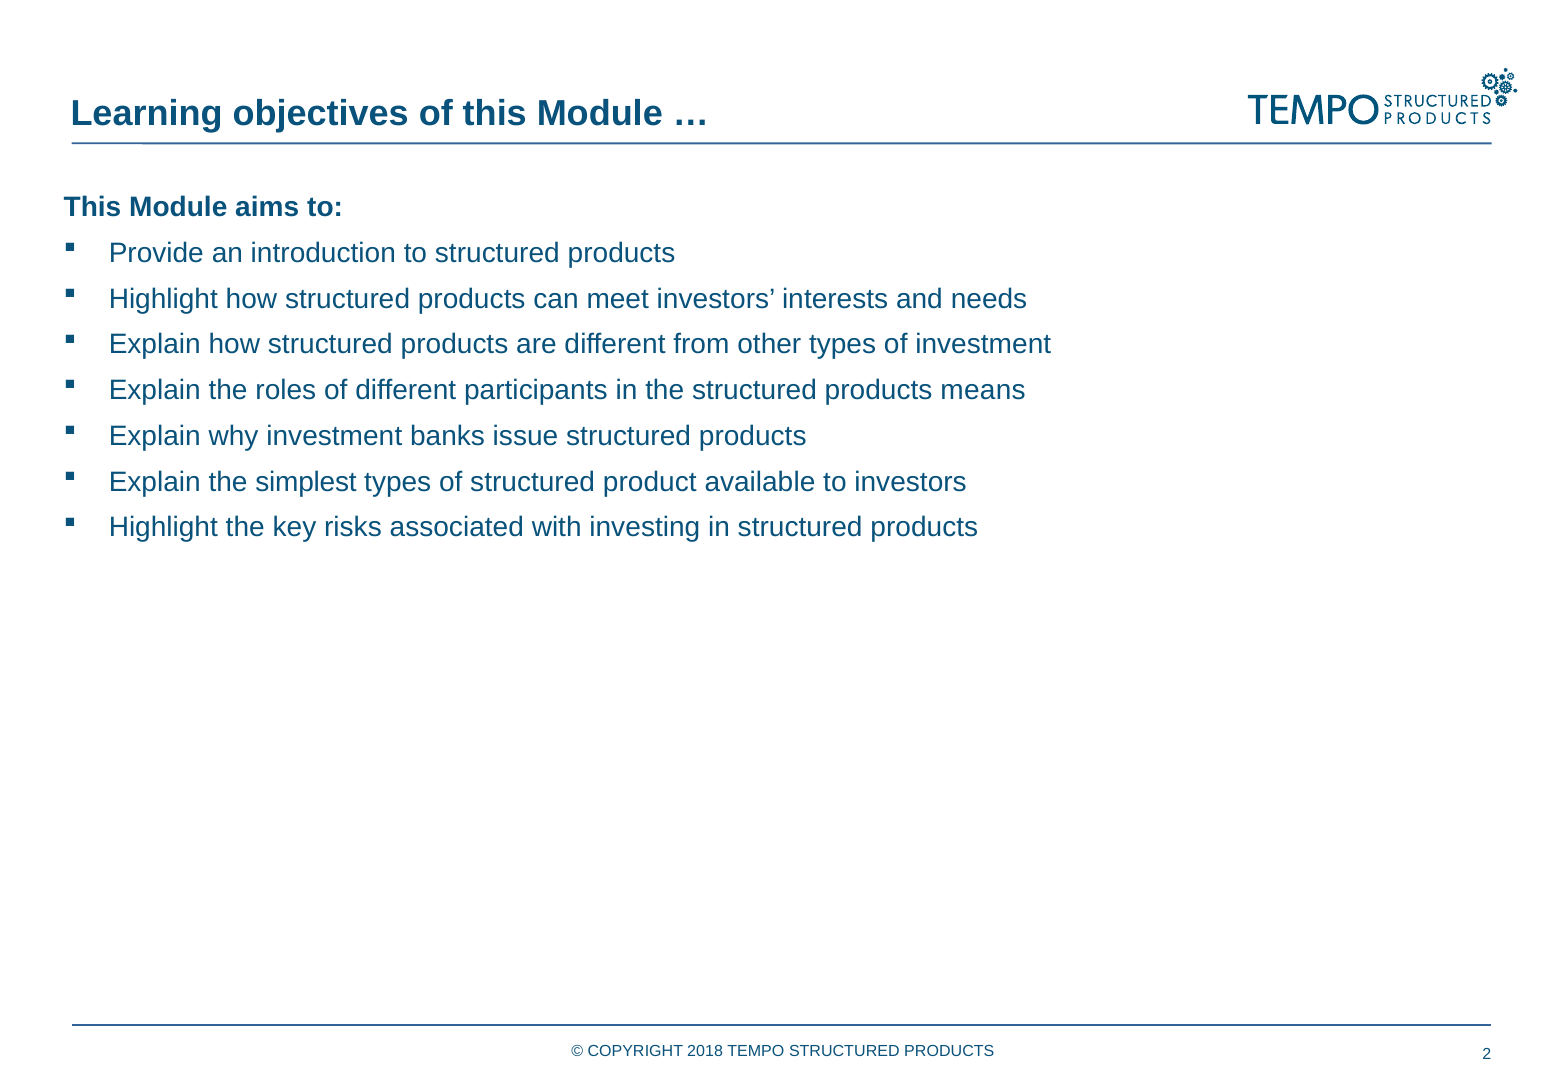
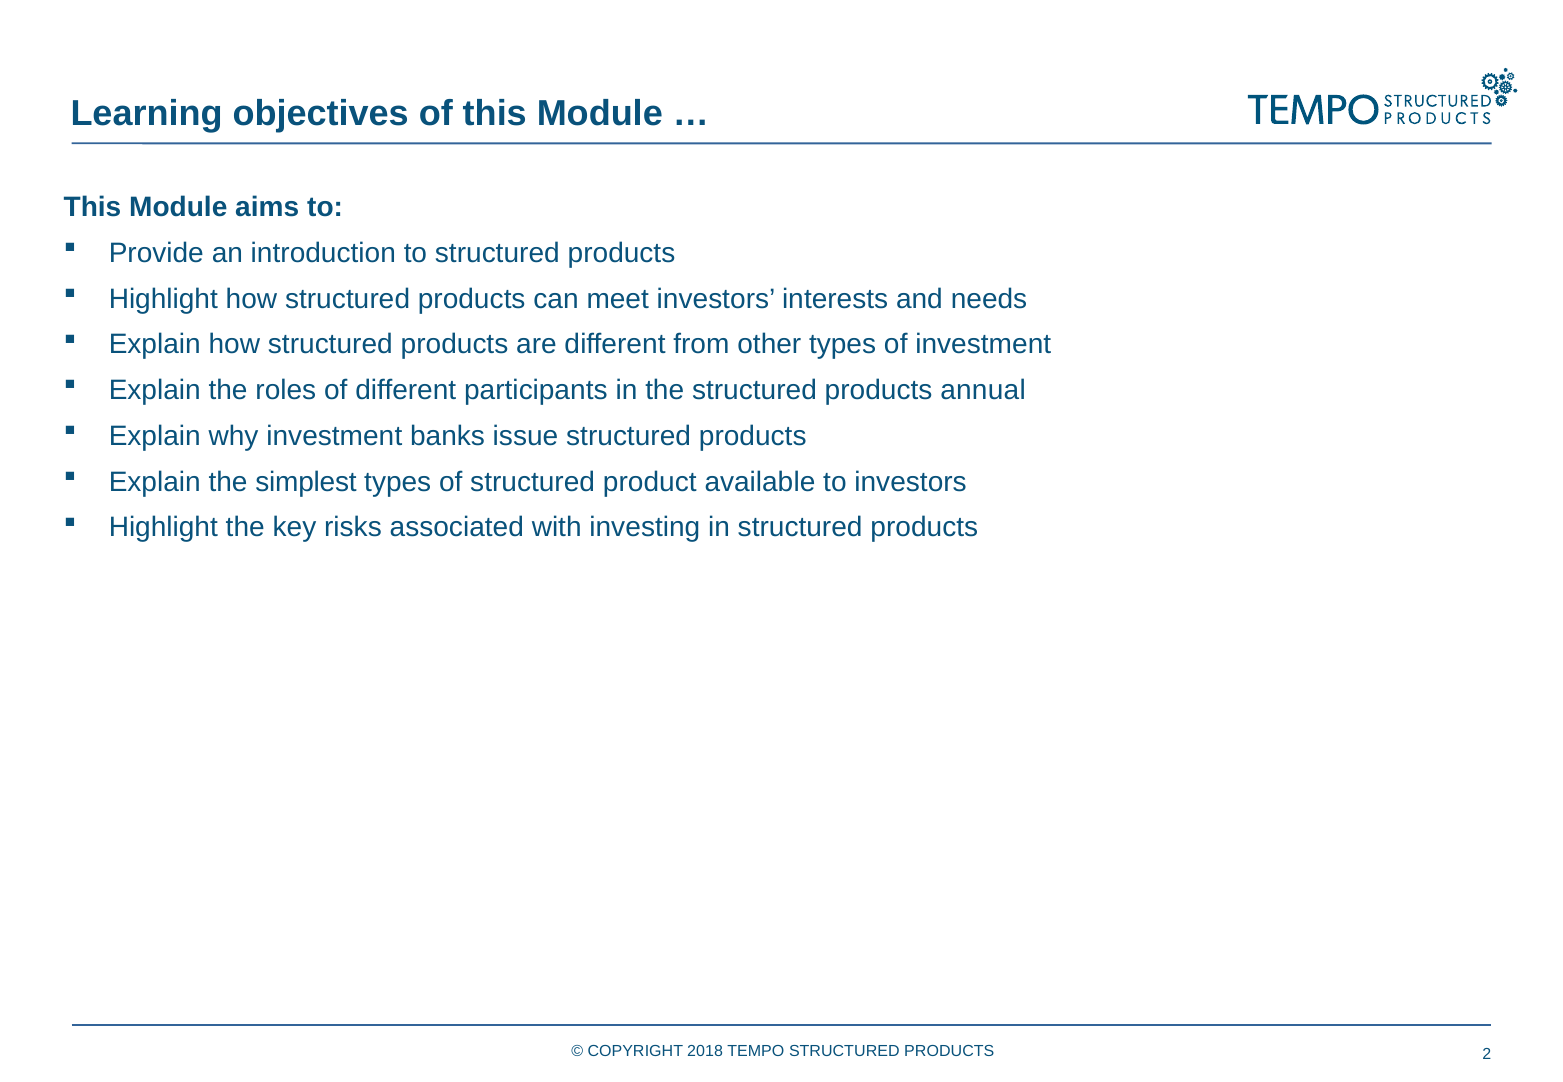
means: means -> annual (983, 390)
